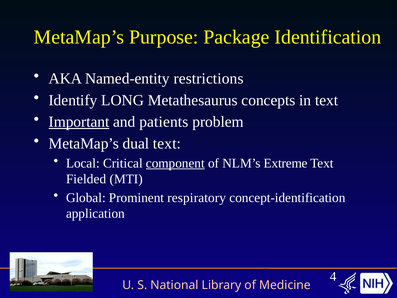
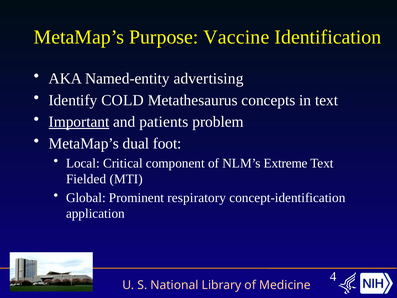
Package: Package -> Vaccine (236, 37)
restrictions: restrictions -> advertising (209, 78)
LONG: LONG -> COLD (123, 100)
dual text: text -> foot (167, 143)
component underline: present -> none (175, 163)
